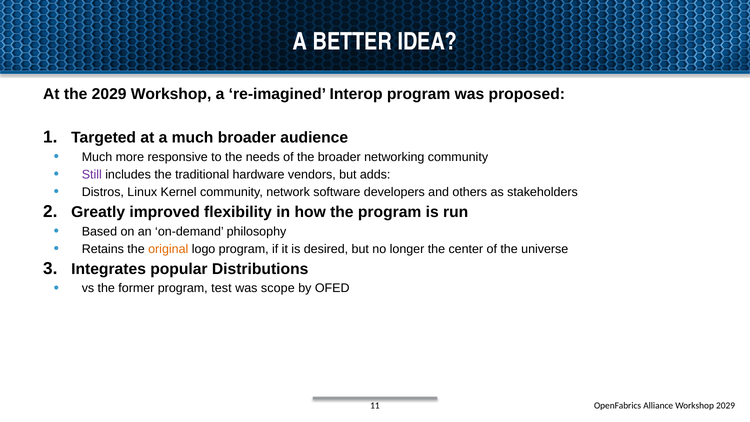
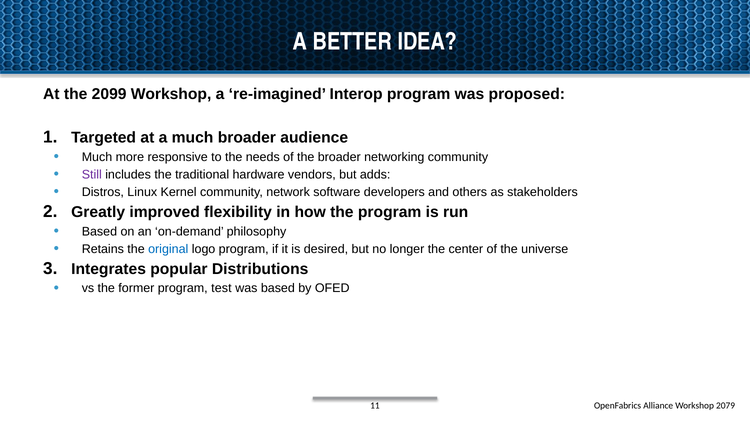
the 2029: 2029 -> 2099 (109, 94)
original colour: orange -> blue (168, 249)
was scope: scope -> based (278, 288)
Workshop 2029: 2029 -> 2079 (726, 406)
